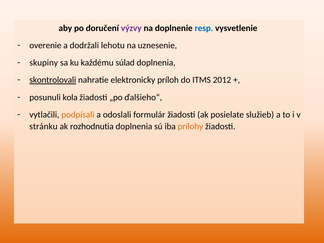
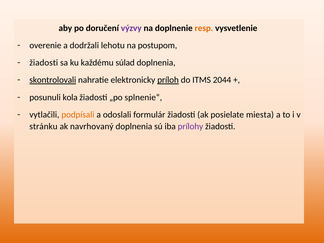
resp colour: blue -> orange (204, 28)
uznesenie: uznesenie -> postupom (157, 45)
skupiny: skupiny -> žiadosti (44, 63)
príloh underline: none -> present (168, 80)
2012: 2012 -> 2044 (222, 80)
ďalšieho“: ďalšieho“ -> splnenie“ (143, 97)
služieb: služieb -> miesta (260, 115)
rozhodnutia: rozhodnutia -> navrhovaný (92, 126)
prílohy colour: orange -> purple (190, 126)
